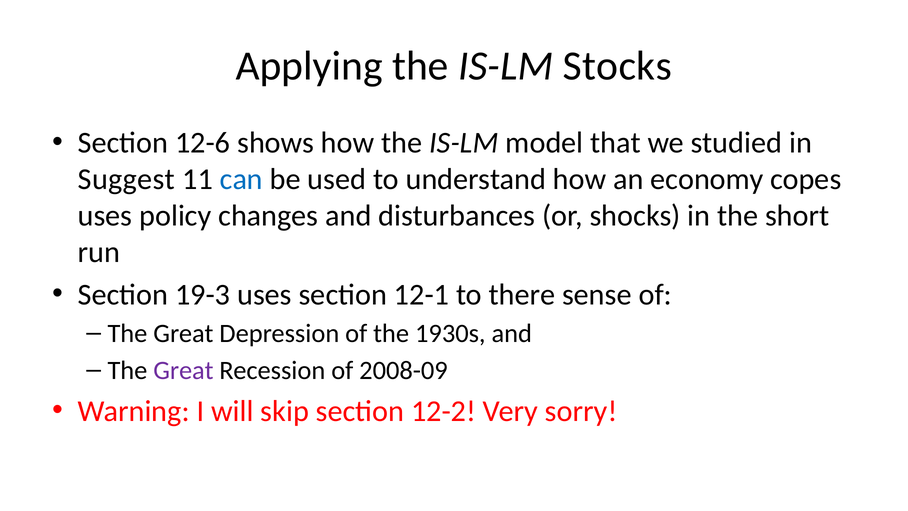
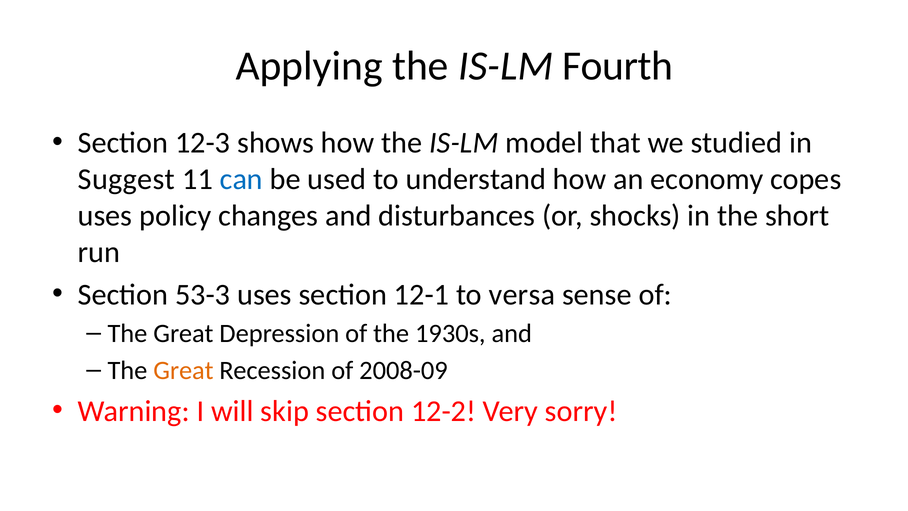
Stocks: Stocks -> Fourth (618, 66)
12-6: 12-6 -> 12-3 (203, 143)
19-3: 19-3 -> 53-3 (203, 294)
there: there -> versa (522, 294)
Great colour: purple -> orange (183, 370)
